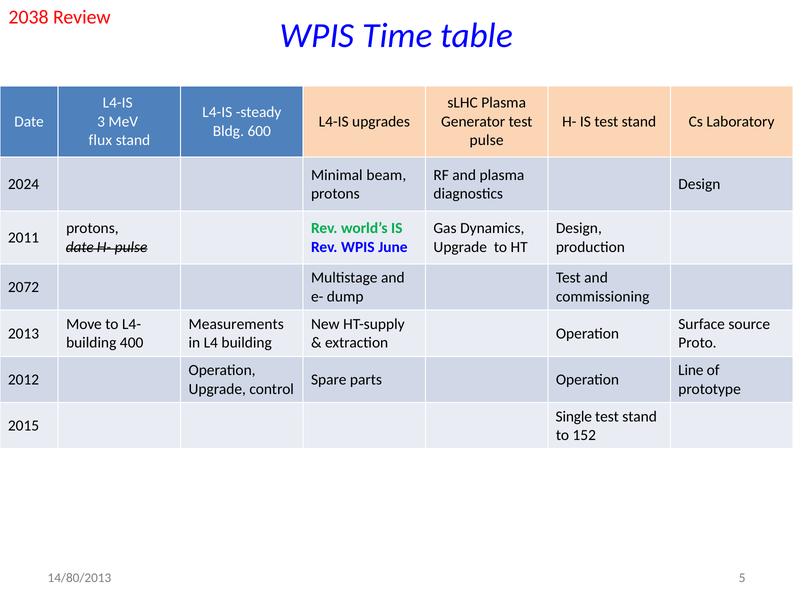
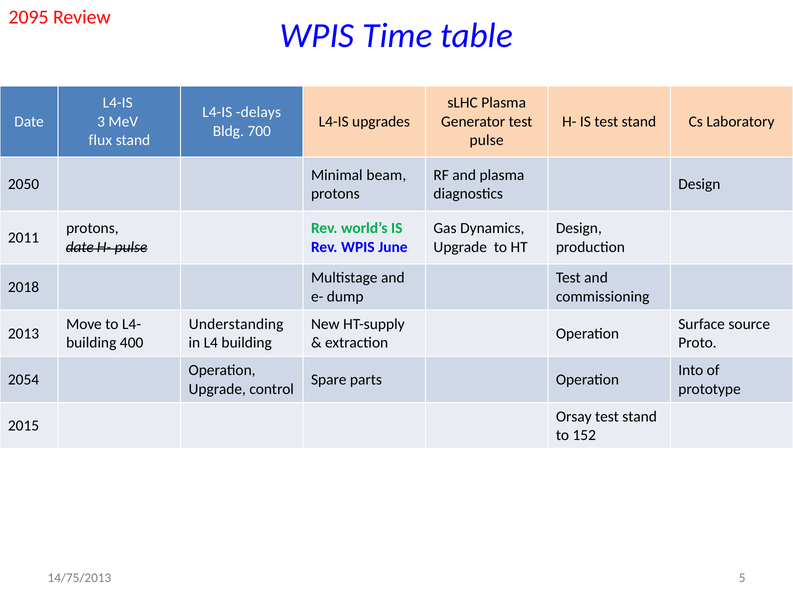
2038: 2038 -> 2095 (29, 17)
steady: steady -> delays (258, 112)
600: 600 -> 700 (259, 131)
2024: 2024 -> 2050 (24, 185)
2072: 2072 -> 2018 (24, 288)
Measurements: Measurements -> Understanding (236, 324)
Line: Line -> Into (691, 371)
2012: 2012 -> 2054 (24, 380)
Single: Single -> Orsay (574, 417)
14/80/2013: 14/80/2013 -> 14/75/2013 (79, 579)
